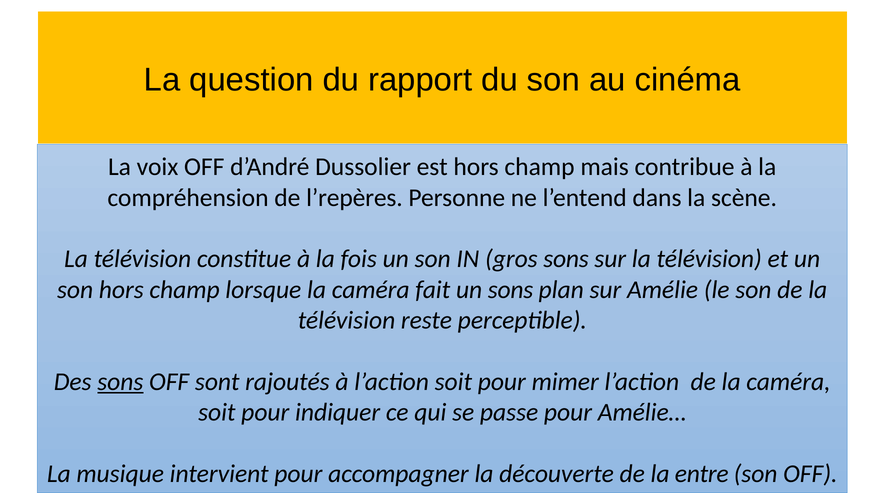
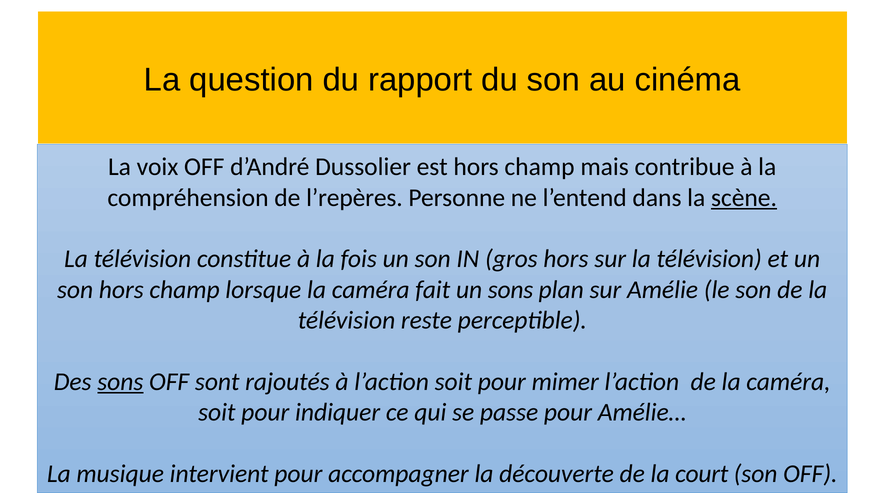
scène underline: none -> present (744, 198)
gros sons: sons -> hors (566, 259)
entre: entre -> court (702, 474)
